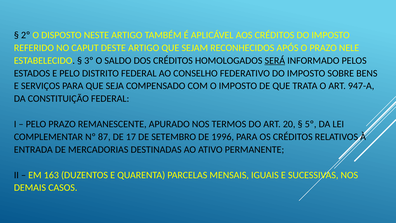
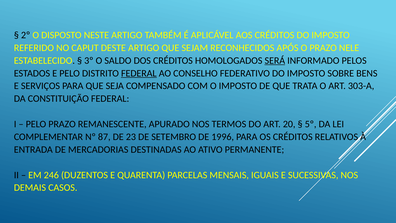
FEDERAL underline: none -> present (139, 73)
947-A: 947-A -> 303-A (361, 86)
17: 17 -> 23 (131, 137)
163: 163 -> 246 (51, 175)
